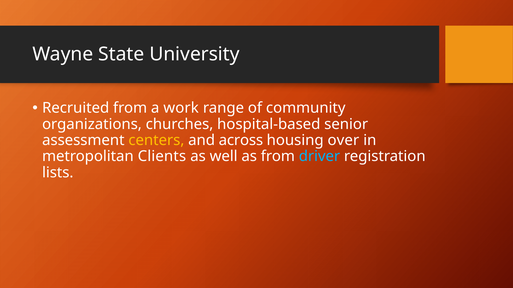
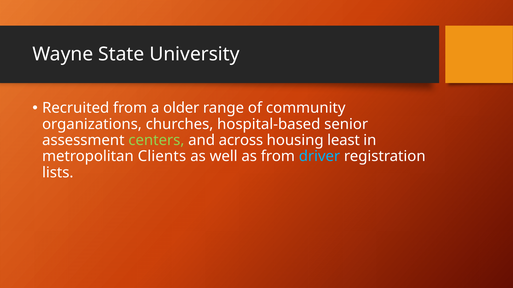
work: work -> older (181, 108)
centers colour: yellow -> light green (156, 140)
over: over -> least (344, 140)
